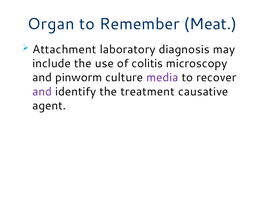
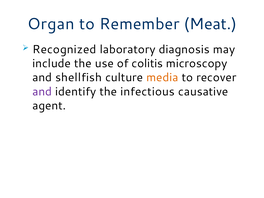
Attachment: Attachment -> Recognized (64, 49)
pinworm: pinworm -> shellfish (79, 78)
media colour: purple -> orange (162, 78)
treatment: treatment -> infectious (148, 92)
